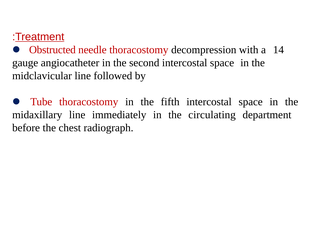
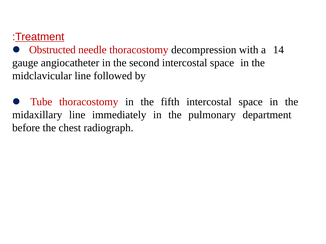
circulating: circulating -> pulmonary (212, 115)
